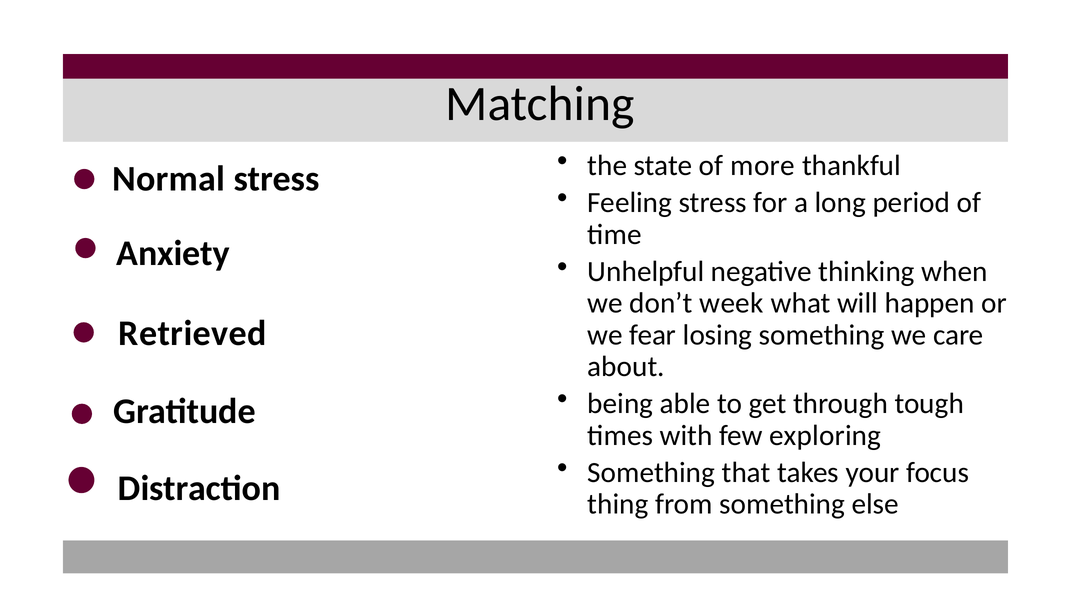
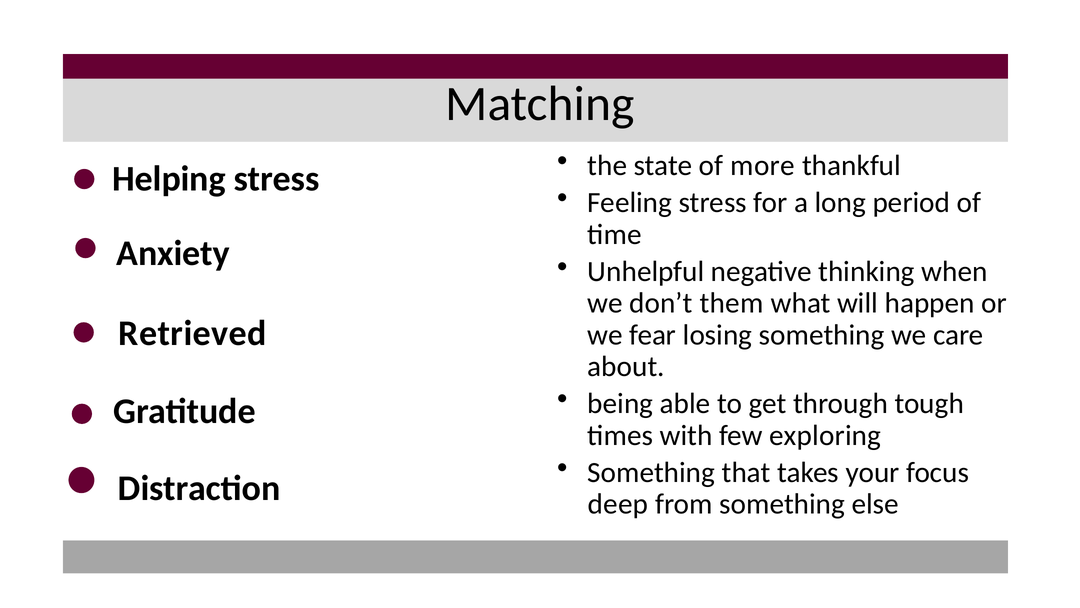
Normal: Normal -> Helping (169, 179)
week: week -> them (731, 303)
thing: thing -> deep (618, 504)
